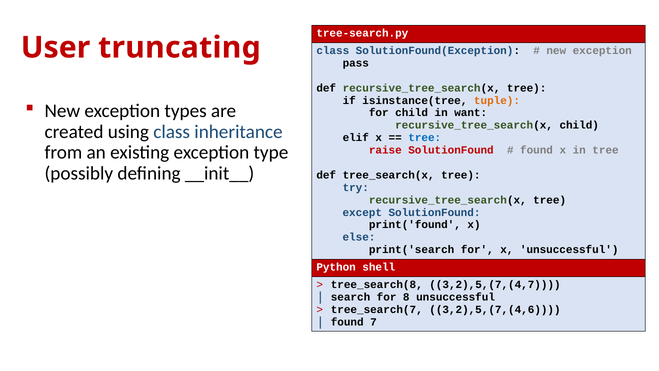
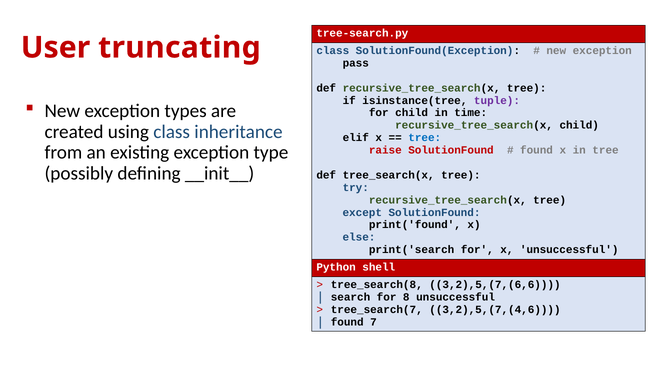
tuple colour: orange -> purple (497, 100)
want: want -> time (471, 113)
3,2),5,(7,(4,7: 3,2),5,(7,(4,7 -> 3,2),5,(7,(6,6 (495, 284)
